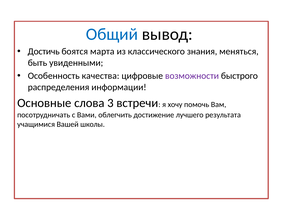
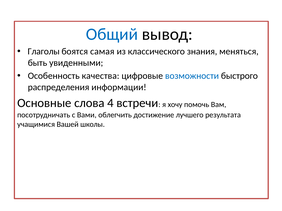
Достичь: Достичь -> Глаголы (44, 52)
марта: марта -> самая (102, 52)
возможности colour: purple -> blue (192, 76)
3: 3 -> 4 (111, 103)
